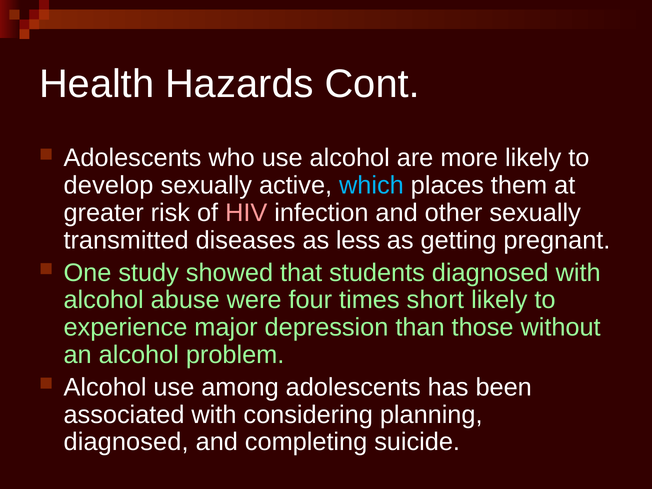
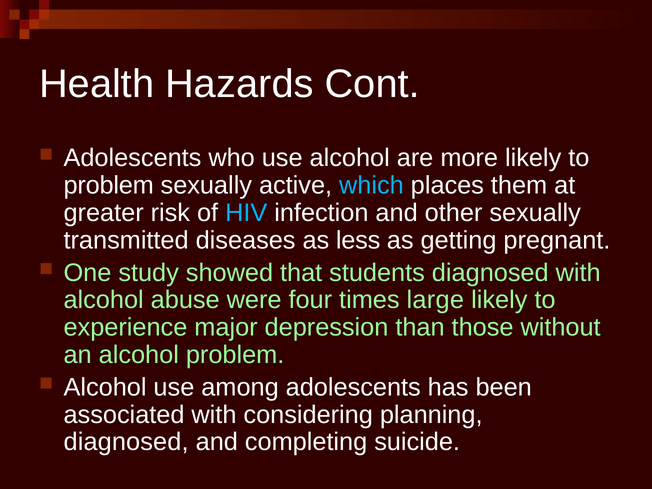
develop: develop -> problem (109, 185)
HIV colour: pink -> light blue (246, 213)
short: short -> large (435, 300)
